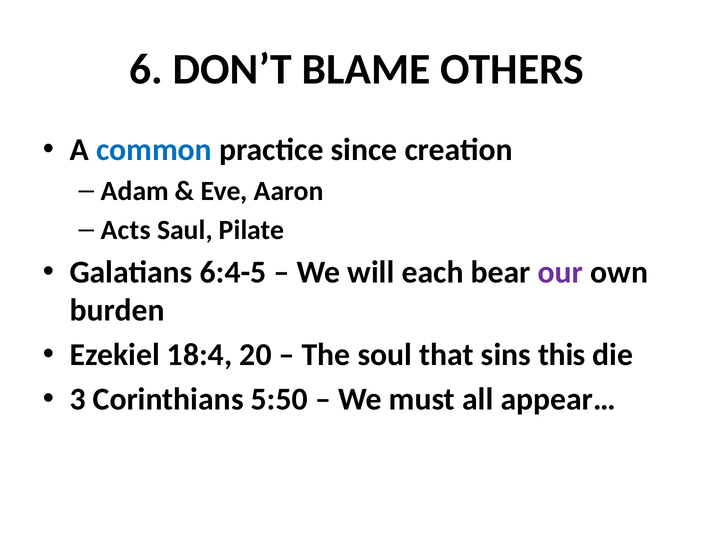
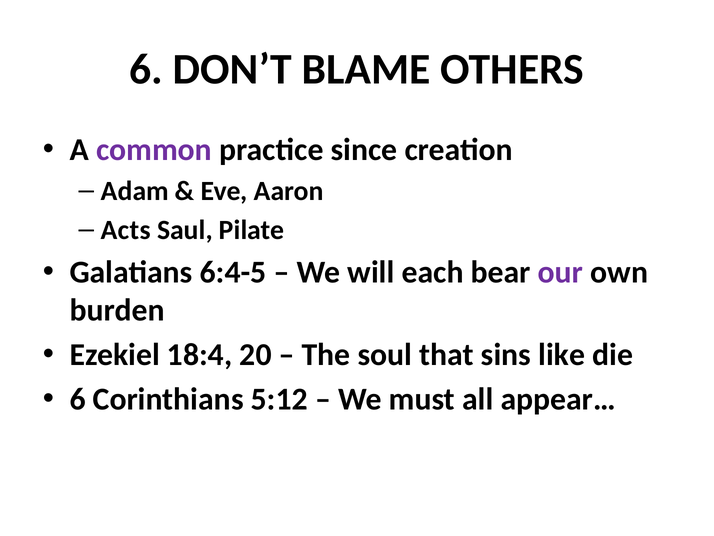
common colour: blue -> purple (154, 150)
this: this -> like (562, 355)
3: 3 -> 6 (78, 399)
5:50: 5:50 -> 5:12 (279, 399)
